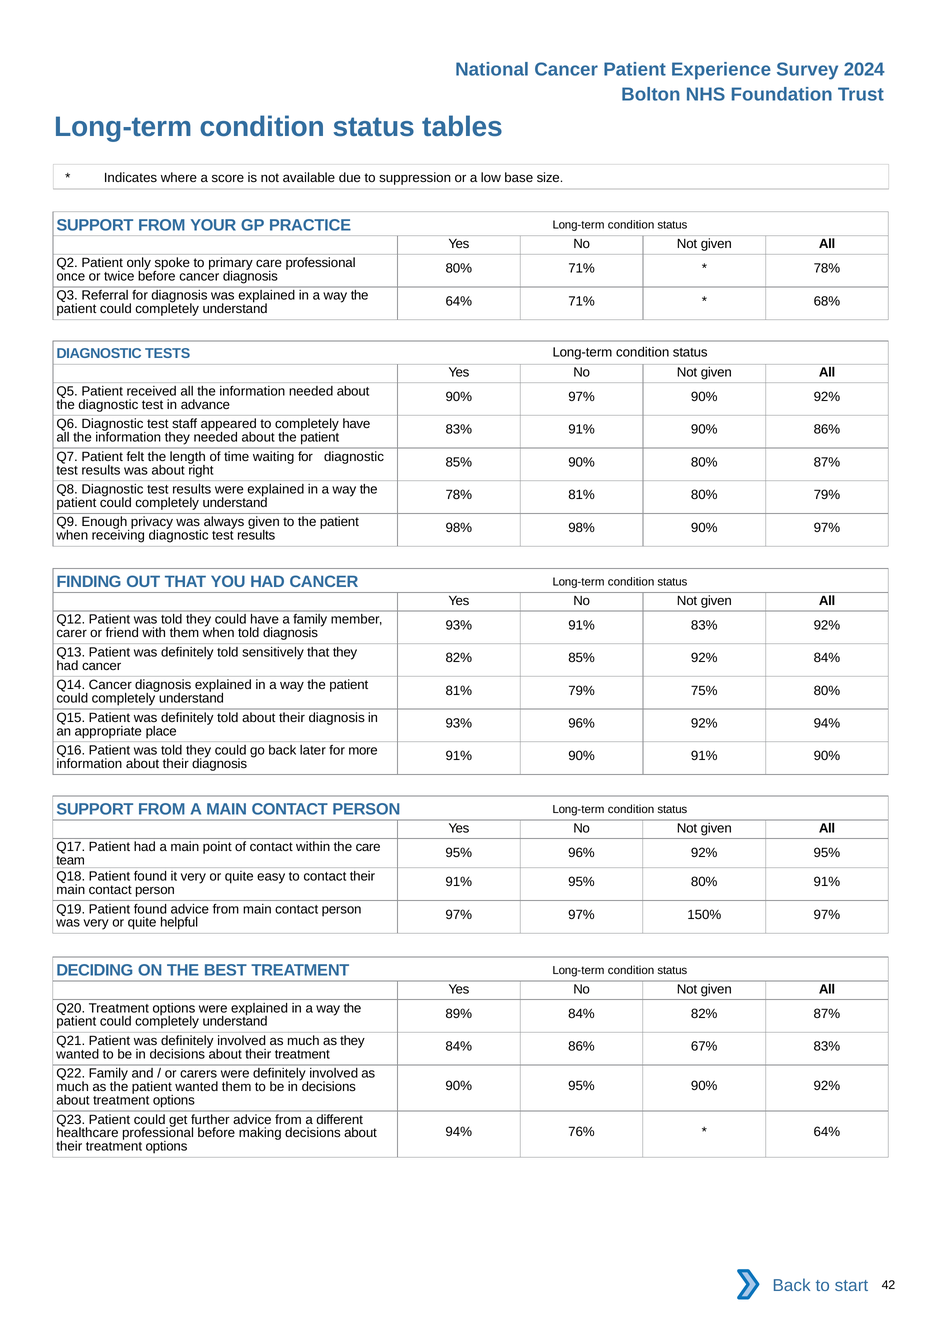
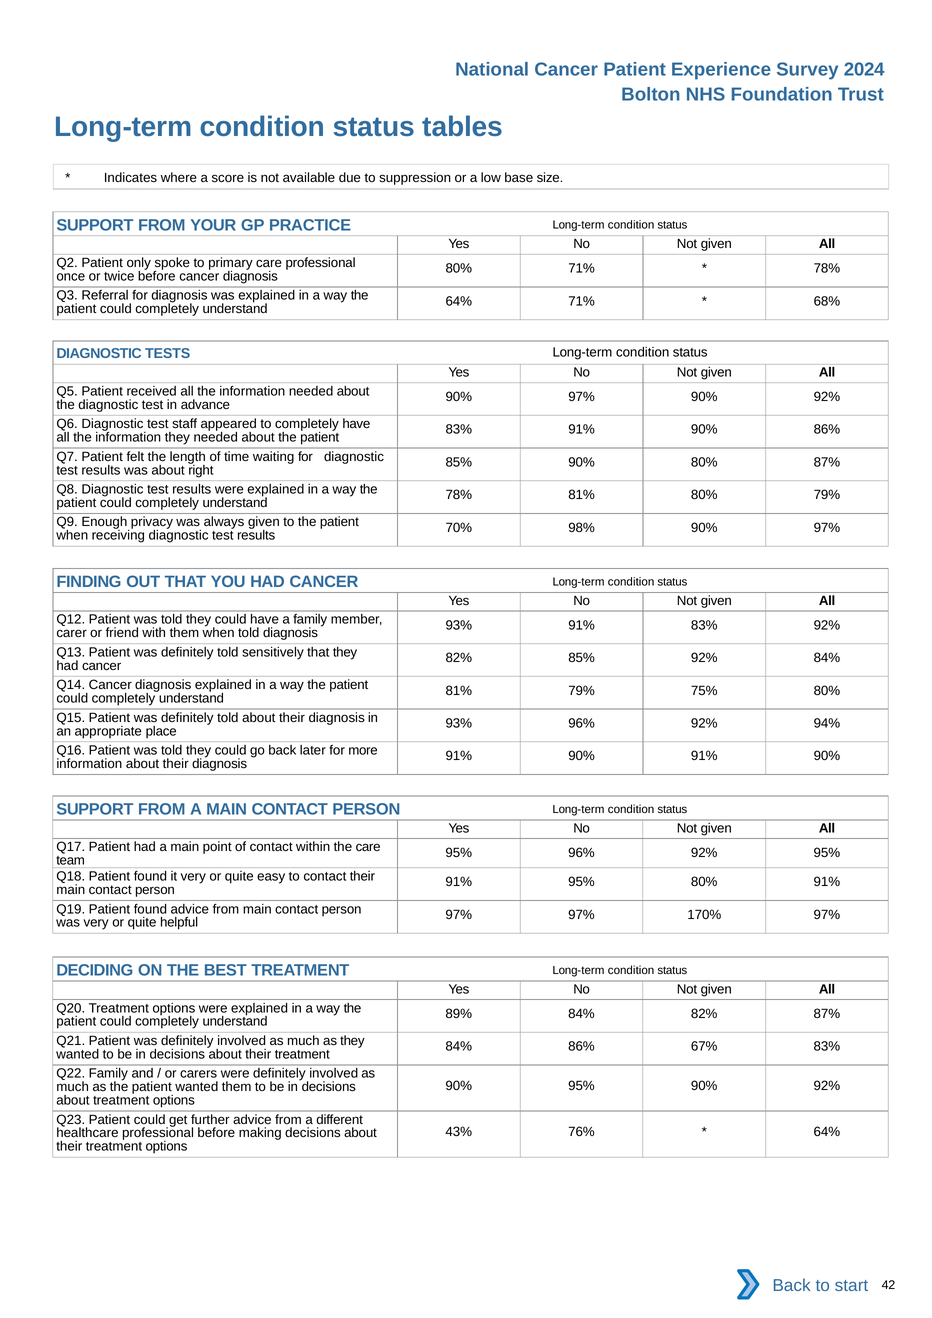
98%: 98% -> 70% (459, 528)
150%: 150% -> 170% (704, 915)
94%: 94% -> 43% (459, 1133)
